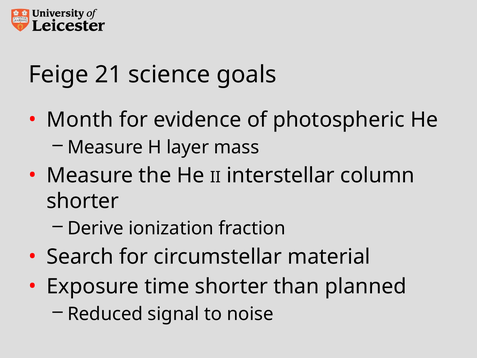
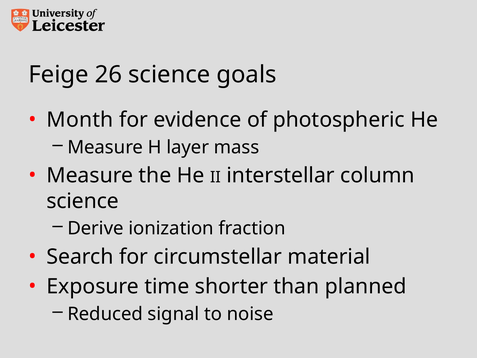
21: 21 -> 26 (109, 75)
shorter: shorter -> science (83, 201)
